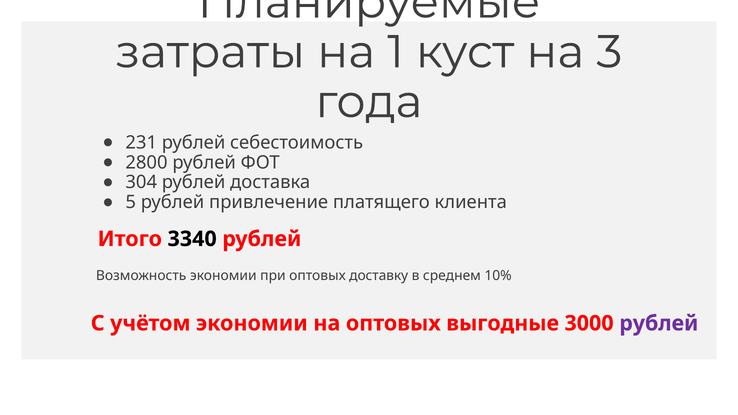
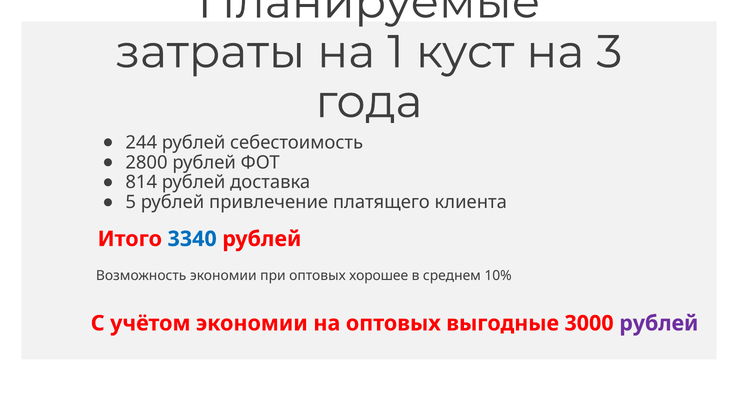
231: 231 -> 244 (141, 143)
304: 304 -> 814 (141, 182)
3340 colour: black -> blue (192, 239)
доставку: доставку -> хорошее (379, 276)
